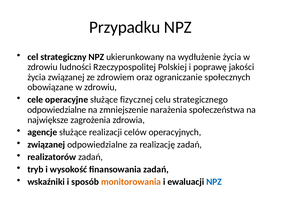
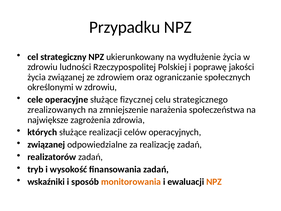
obowiązane: obowiązane -> określonymi (50, 87)
odpowiedzialne: odpowiedzialne -> zrealizowanych (57, 110)
agencje: agencje -> których (42, 132)
NPZ colour: blue -> orange (214, 182)
